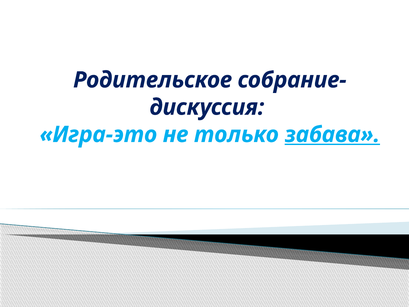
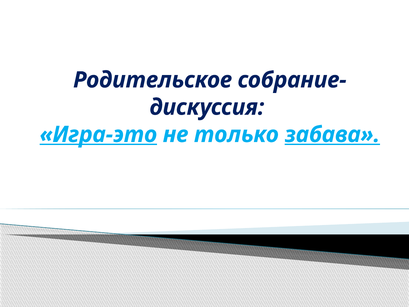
Игра-это underline: none -> present (98, 134)
